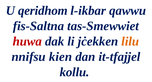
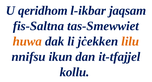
qawwu: qawwu -> jaqsam (128, 11)
huwa colour: red -> orange (27, 41)
kien: kien -> ikun (61, 57)
